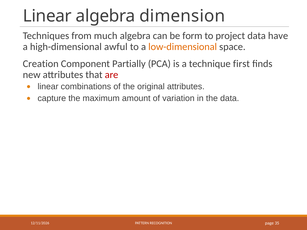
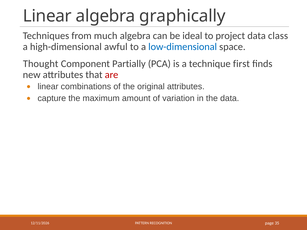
dimension: dimension -> graphically (182, 16)
form: form -> ideal (192, 36)
have: have -> class (278, 36)
low-dimensional colour: orange -> blue (183, 47)
Creation: Creation -> Thought (41, 64)
